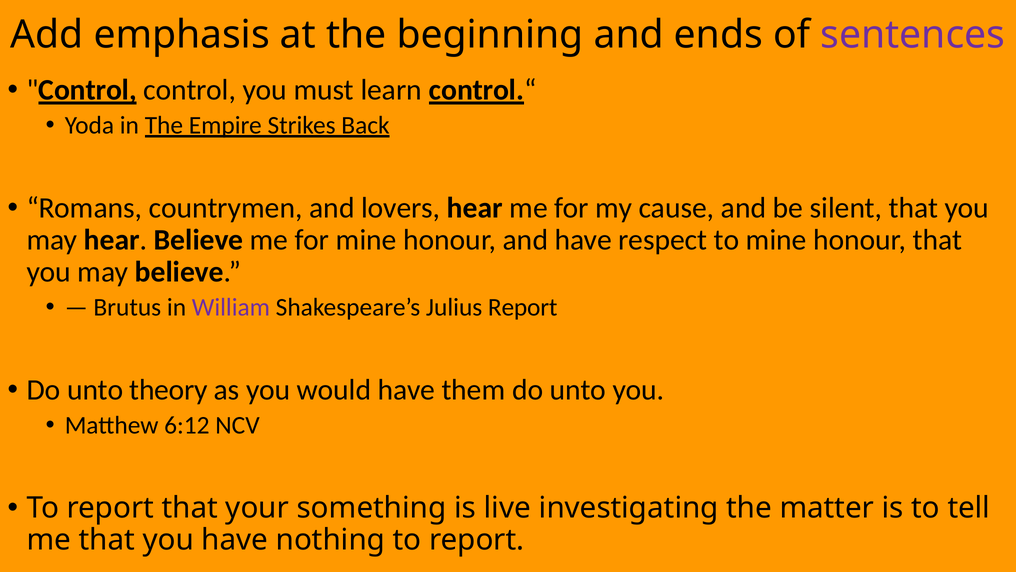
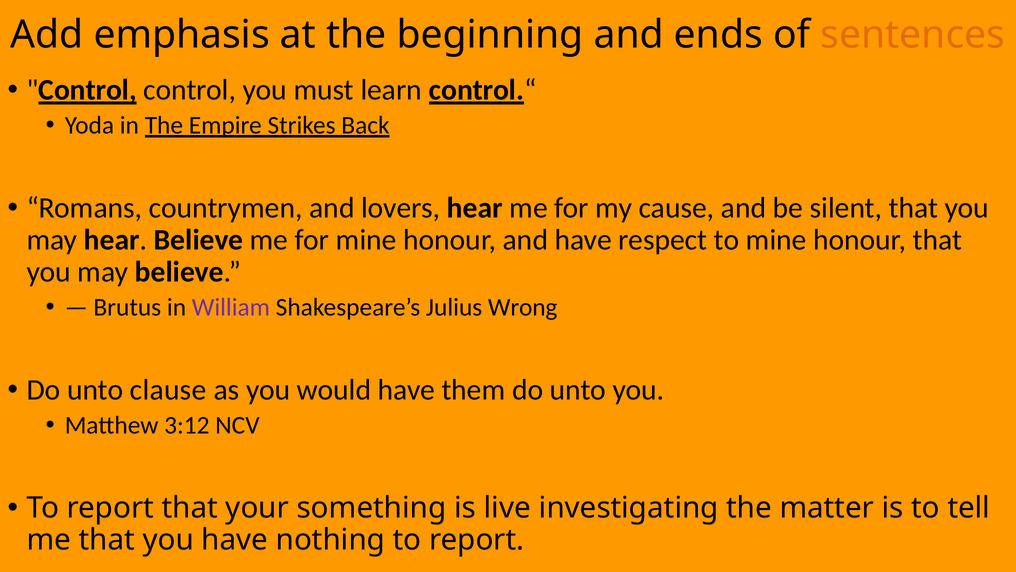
sentences colour: purple -> orange (913, 35)
Julius Report: Report -> Wrong (523, 307)
theory: theory -> clause (168, 390)
6:12: 6:12 -> 3:12 (187, 425)
